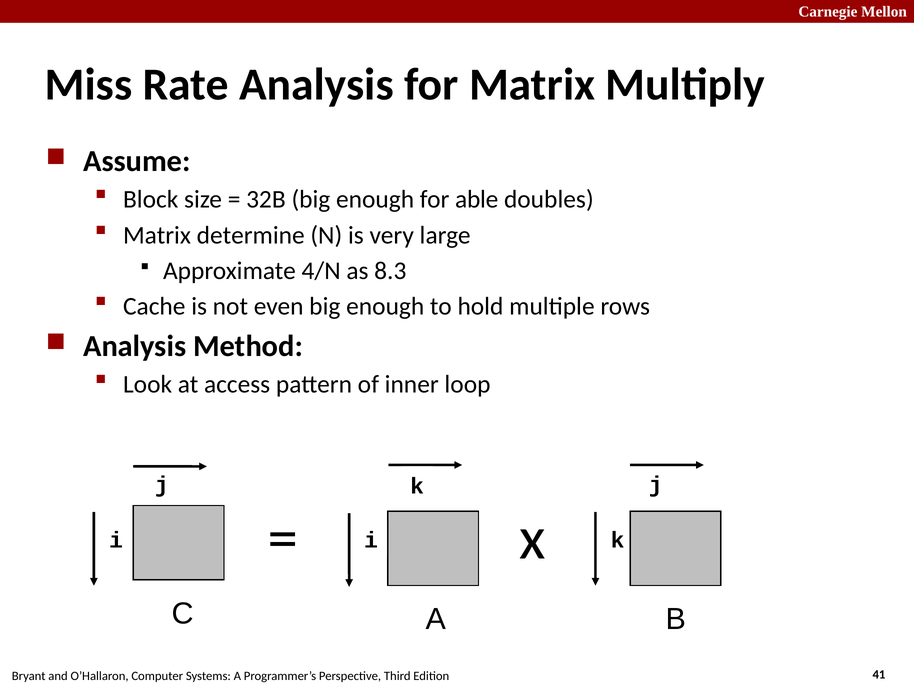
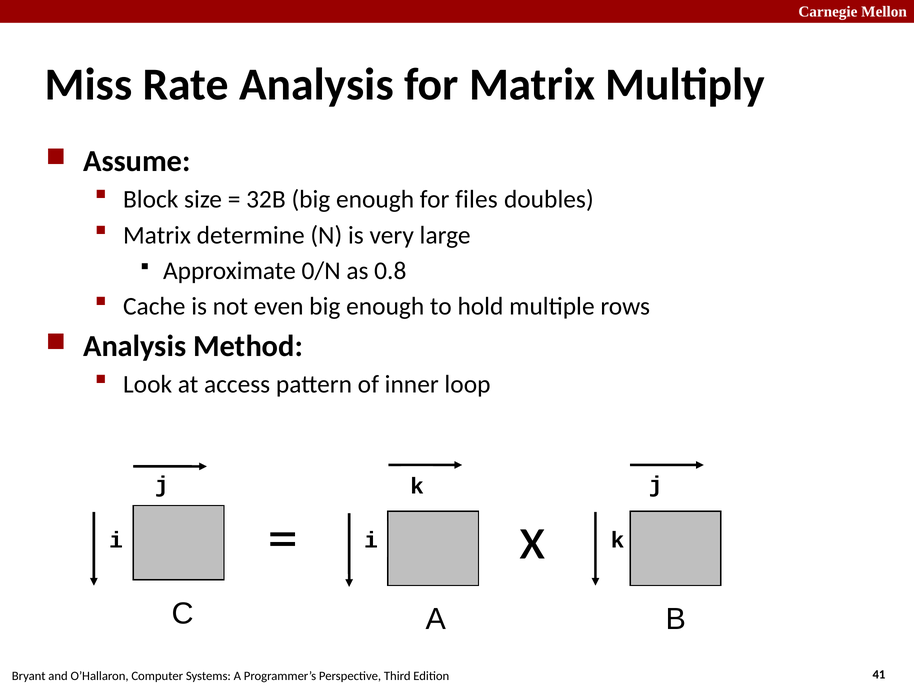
able: able -> files (476, 199)
4/N: 4/N -> 0/N (321, 270)
8.3: 8.3 -> 0.8 (390, 270)
